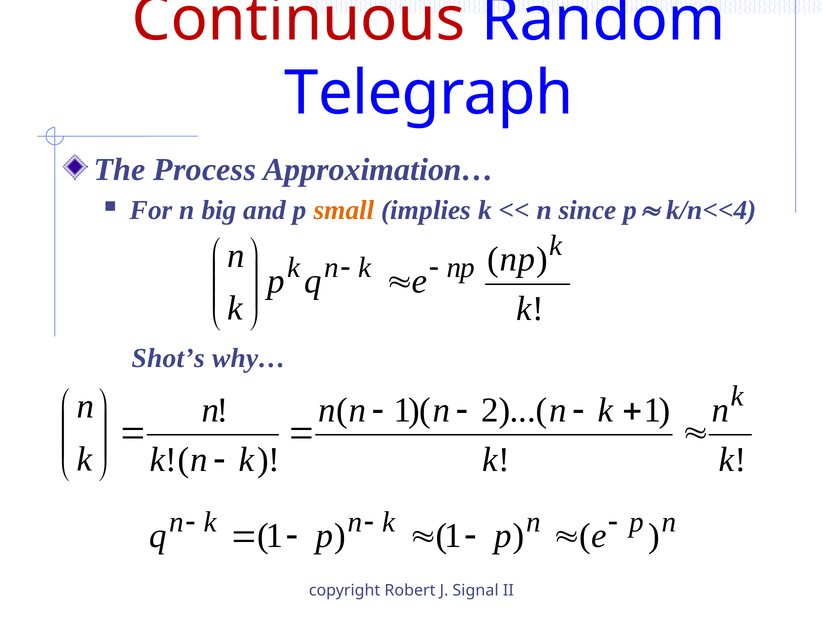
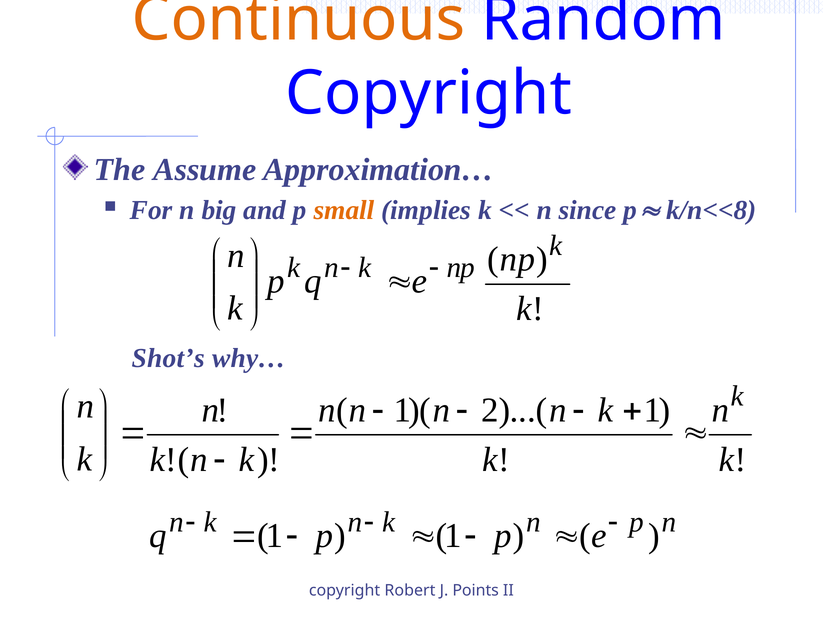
Continuous colour: red -> orange (298, 19)
Telegraph: Telegraph -> Copyright (429, 93)
Process: Process -> Assume (205, 170)
k/n<<4: k/n<<4 -> k/n<<8 (711, 210)
Signal: Signal -> Points (476, 591)
